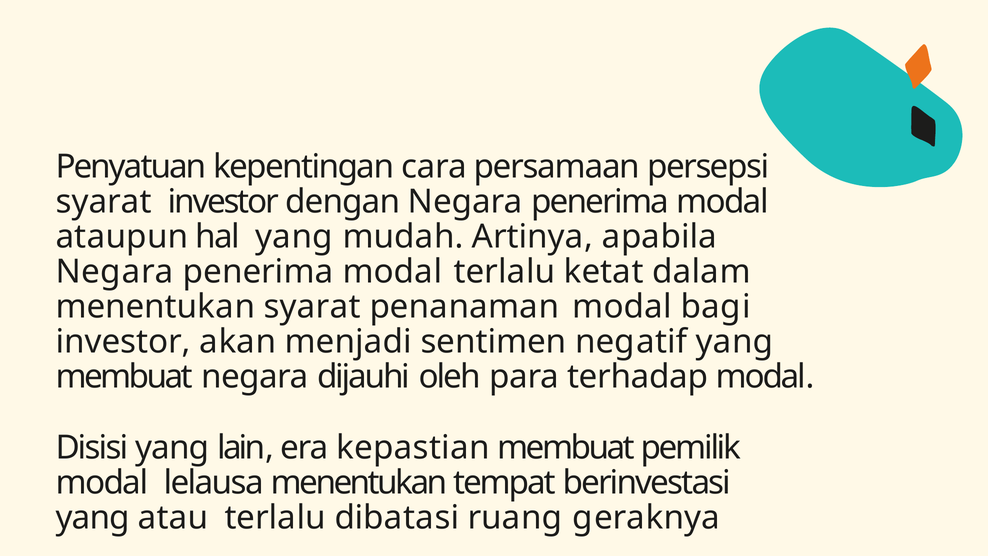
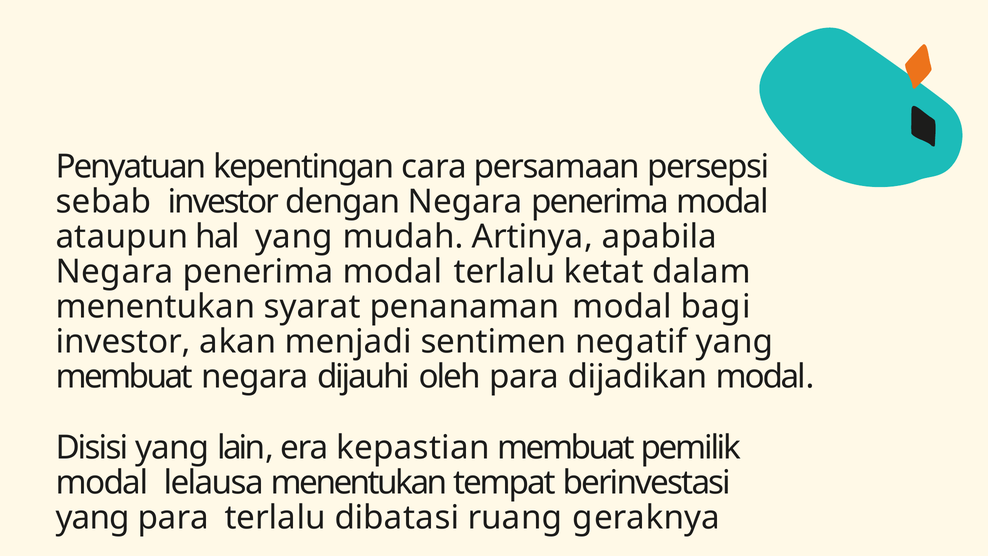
syarat: syarat -> sebab (103, 202)
terhadap: terhadap -> dijadikan (638, 377)
yang atau: atau -> para (173, 518)
